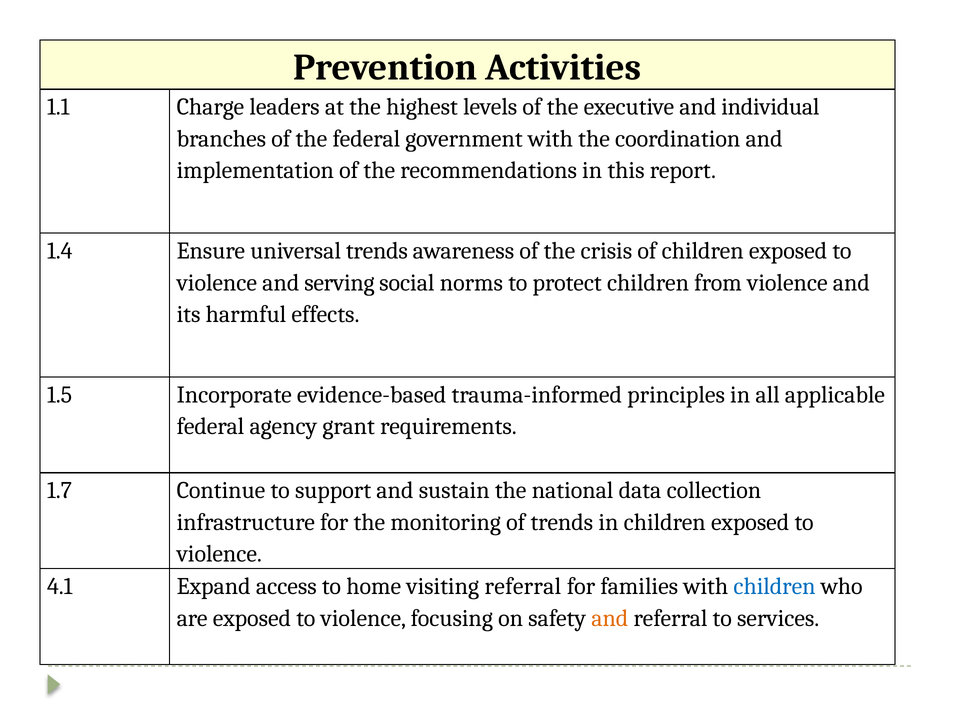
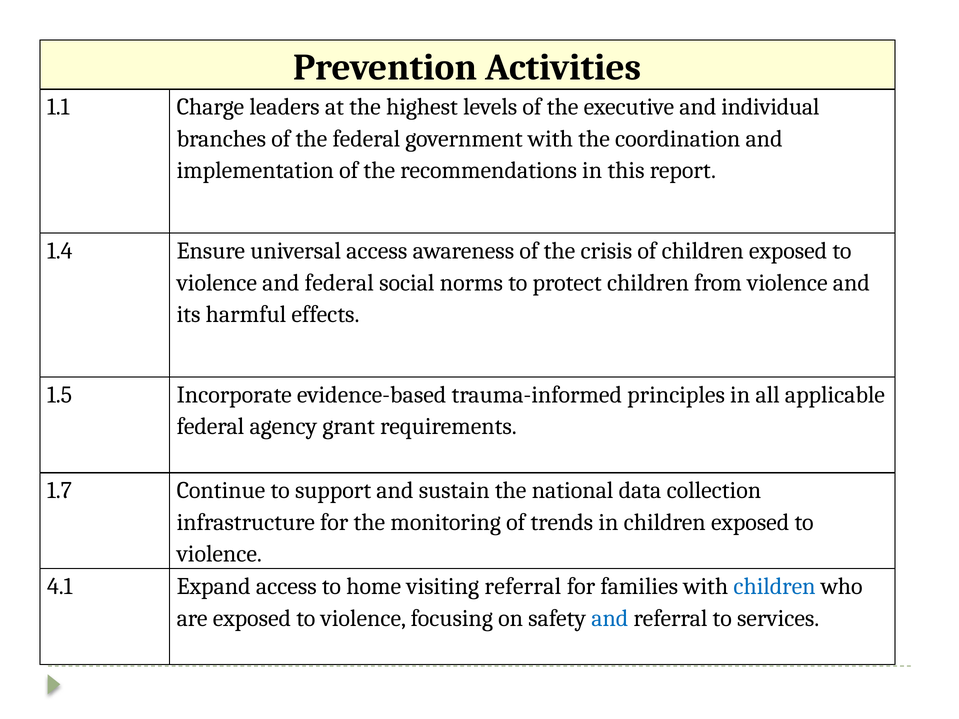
universal trends: trends -> access (377, 251)
and serving: serving -> federal (339, 283)
and colour: orange -> blue (610, 618)
